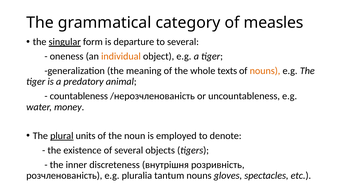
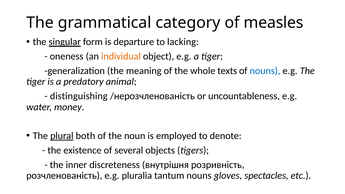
to several: several -> lacking (183, 42)
nouns colour: orange -> blue (265, 71)
countableness: countableness -> distinguishing (79, 96)
units: units -> both (85, 136)
